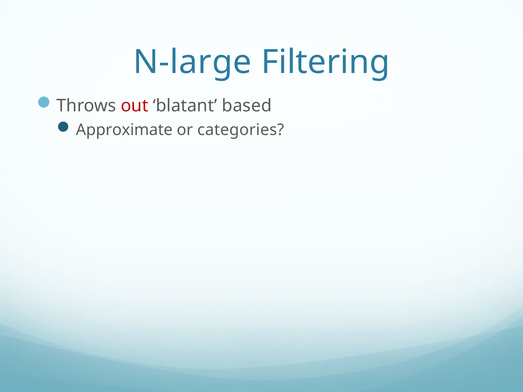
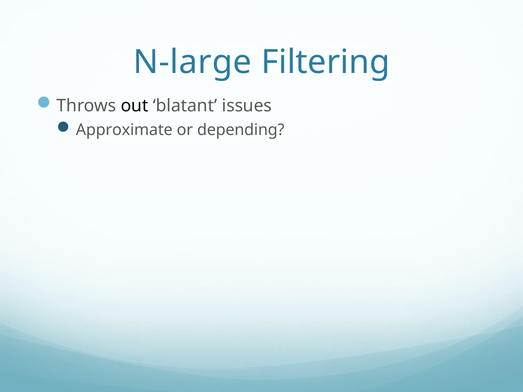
out colour: red -> black (134, 106)
based: based -> issues (247, 106)
categories: categories -> depending (241, 130)
